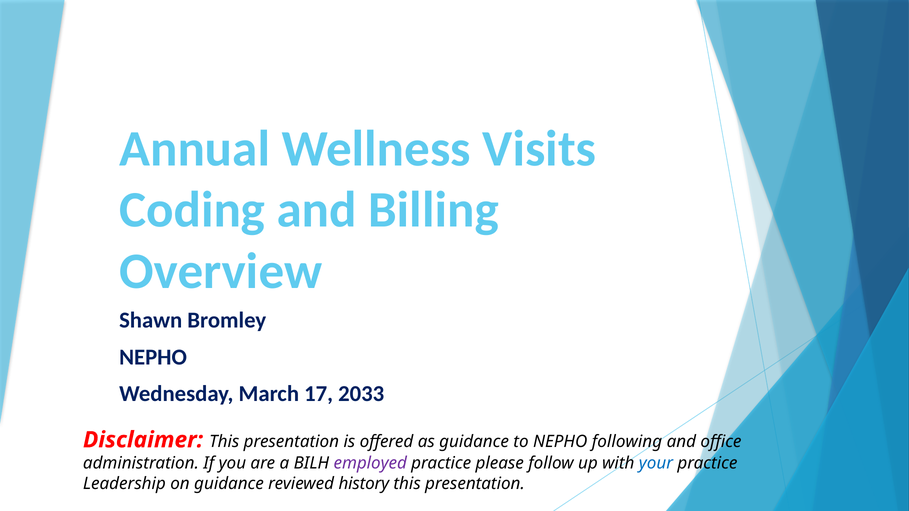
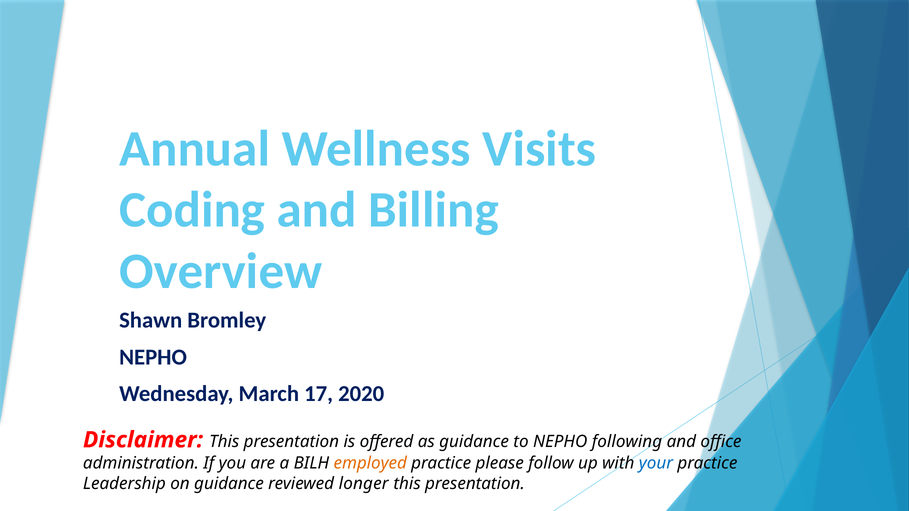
2033: 2033 -> 2020 (361, 394)
employed colour: purple -> orange (370, 464)
history: history -> longer (364, 484)
